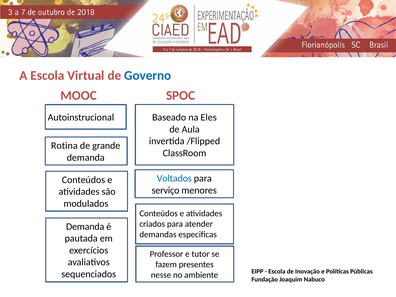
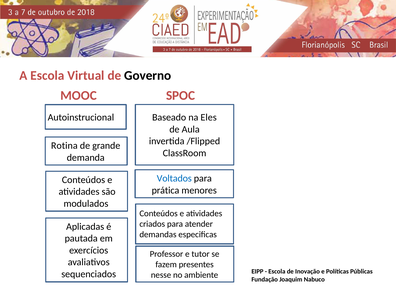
Governo colour: blue -> black (148, 75)
serviço: serviço -> prática (165, 190)
Demanda: Demanda -> Aplicadas (85, 227)
